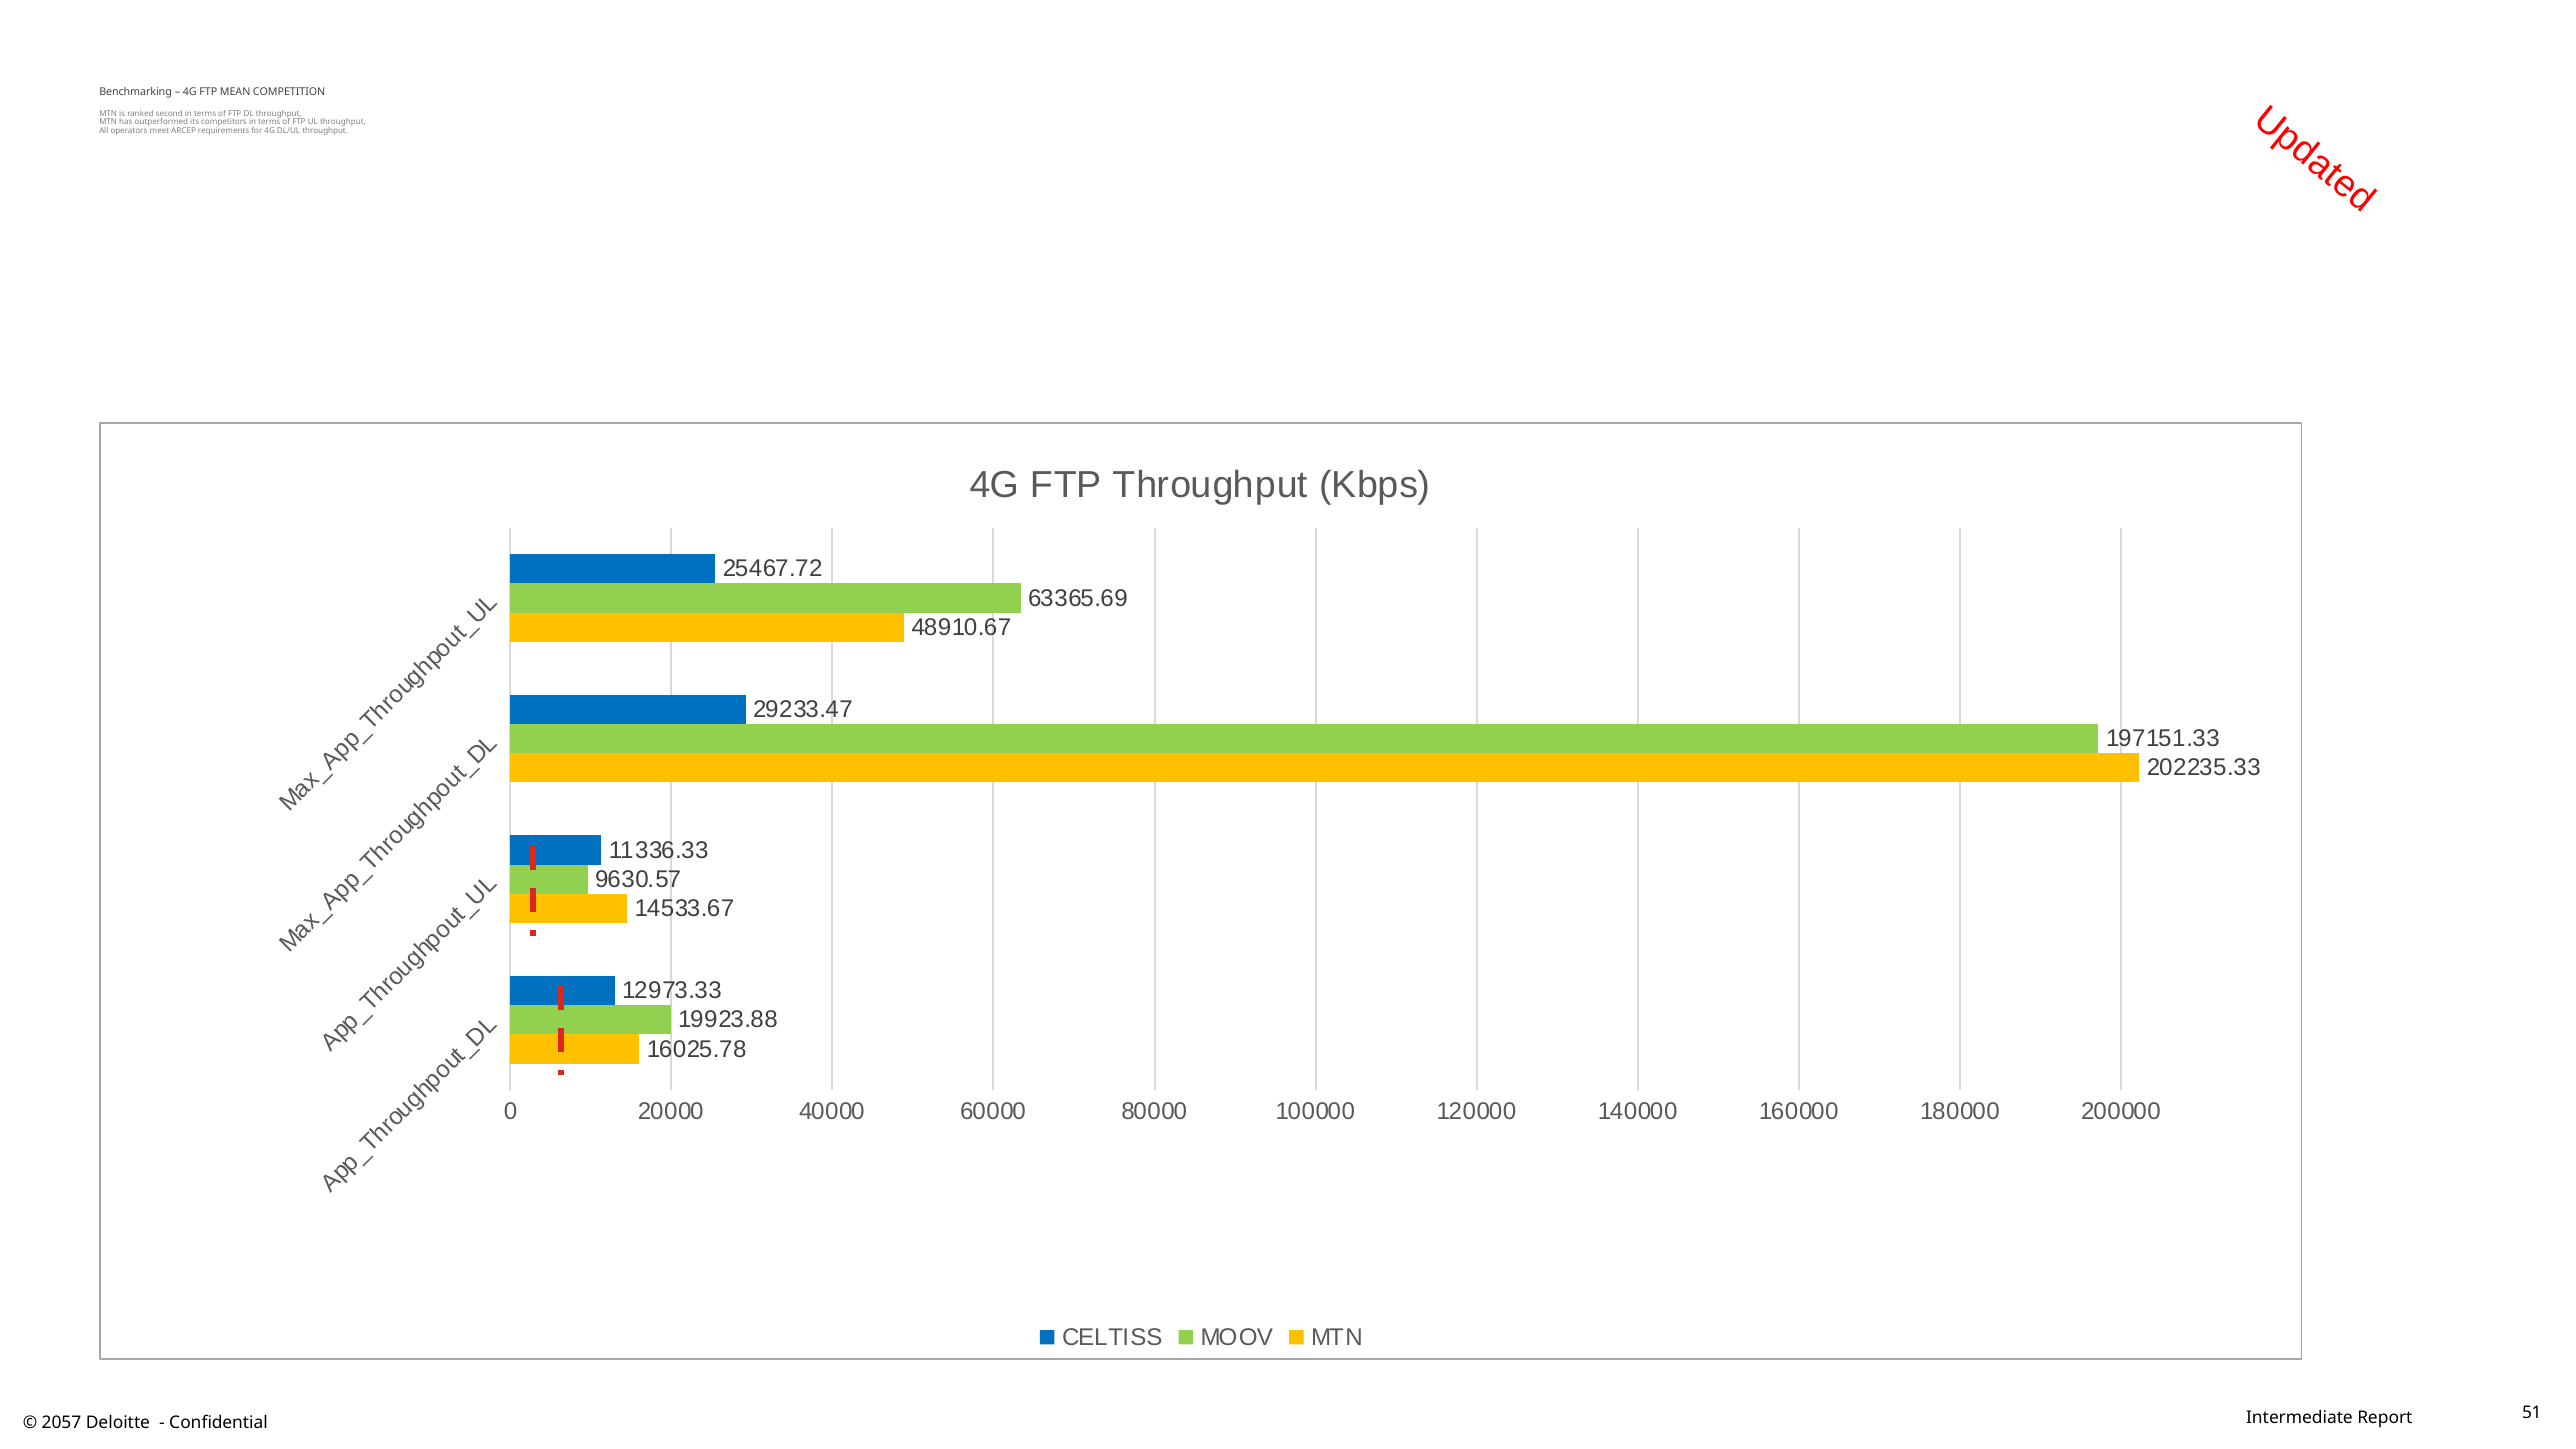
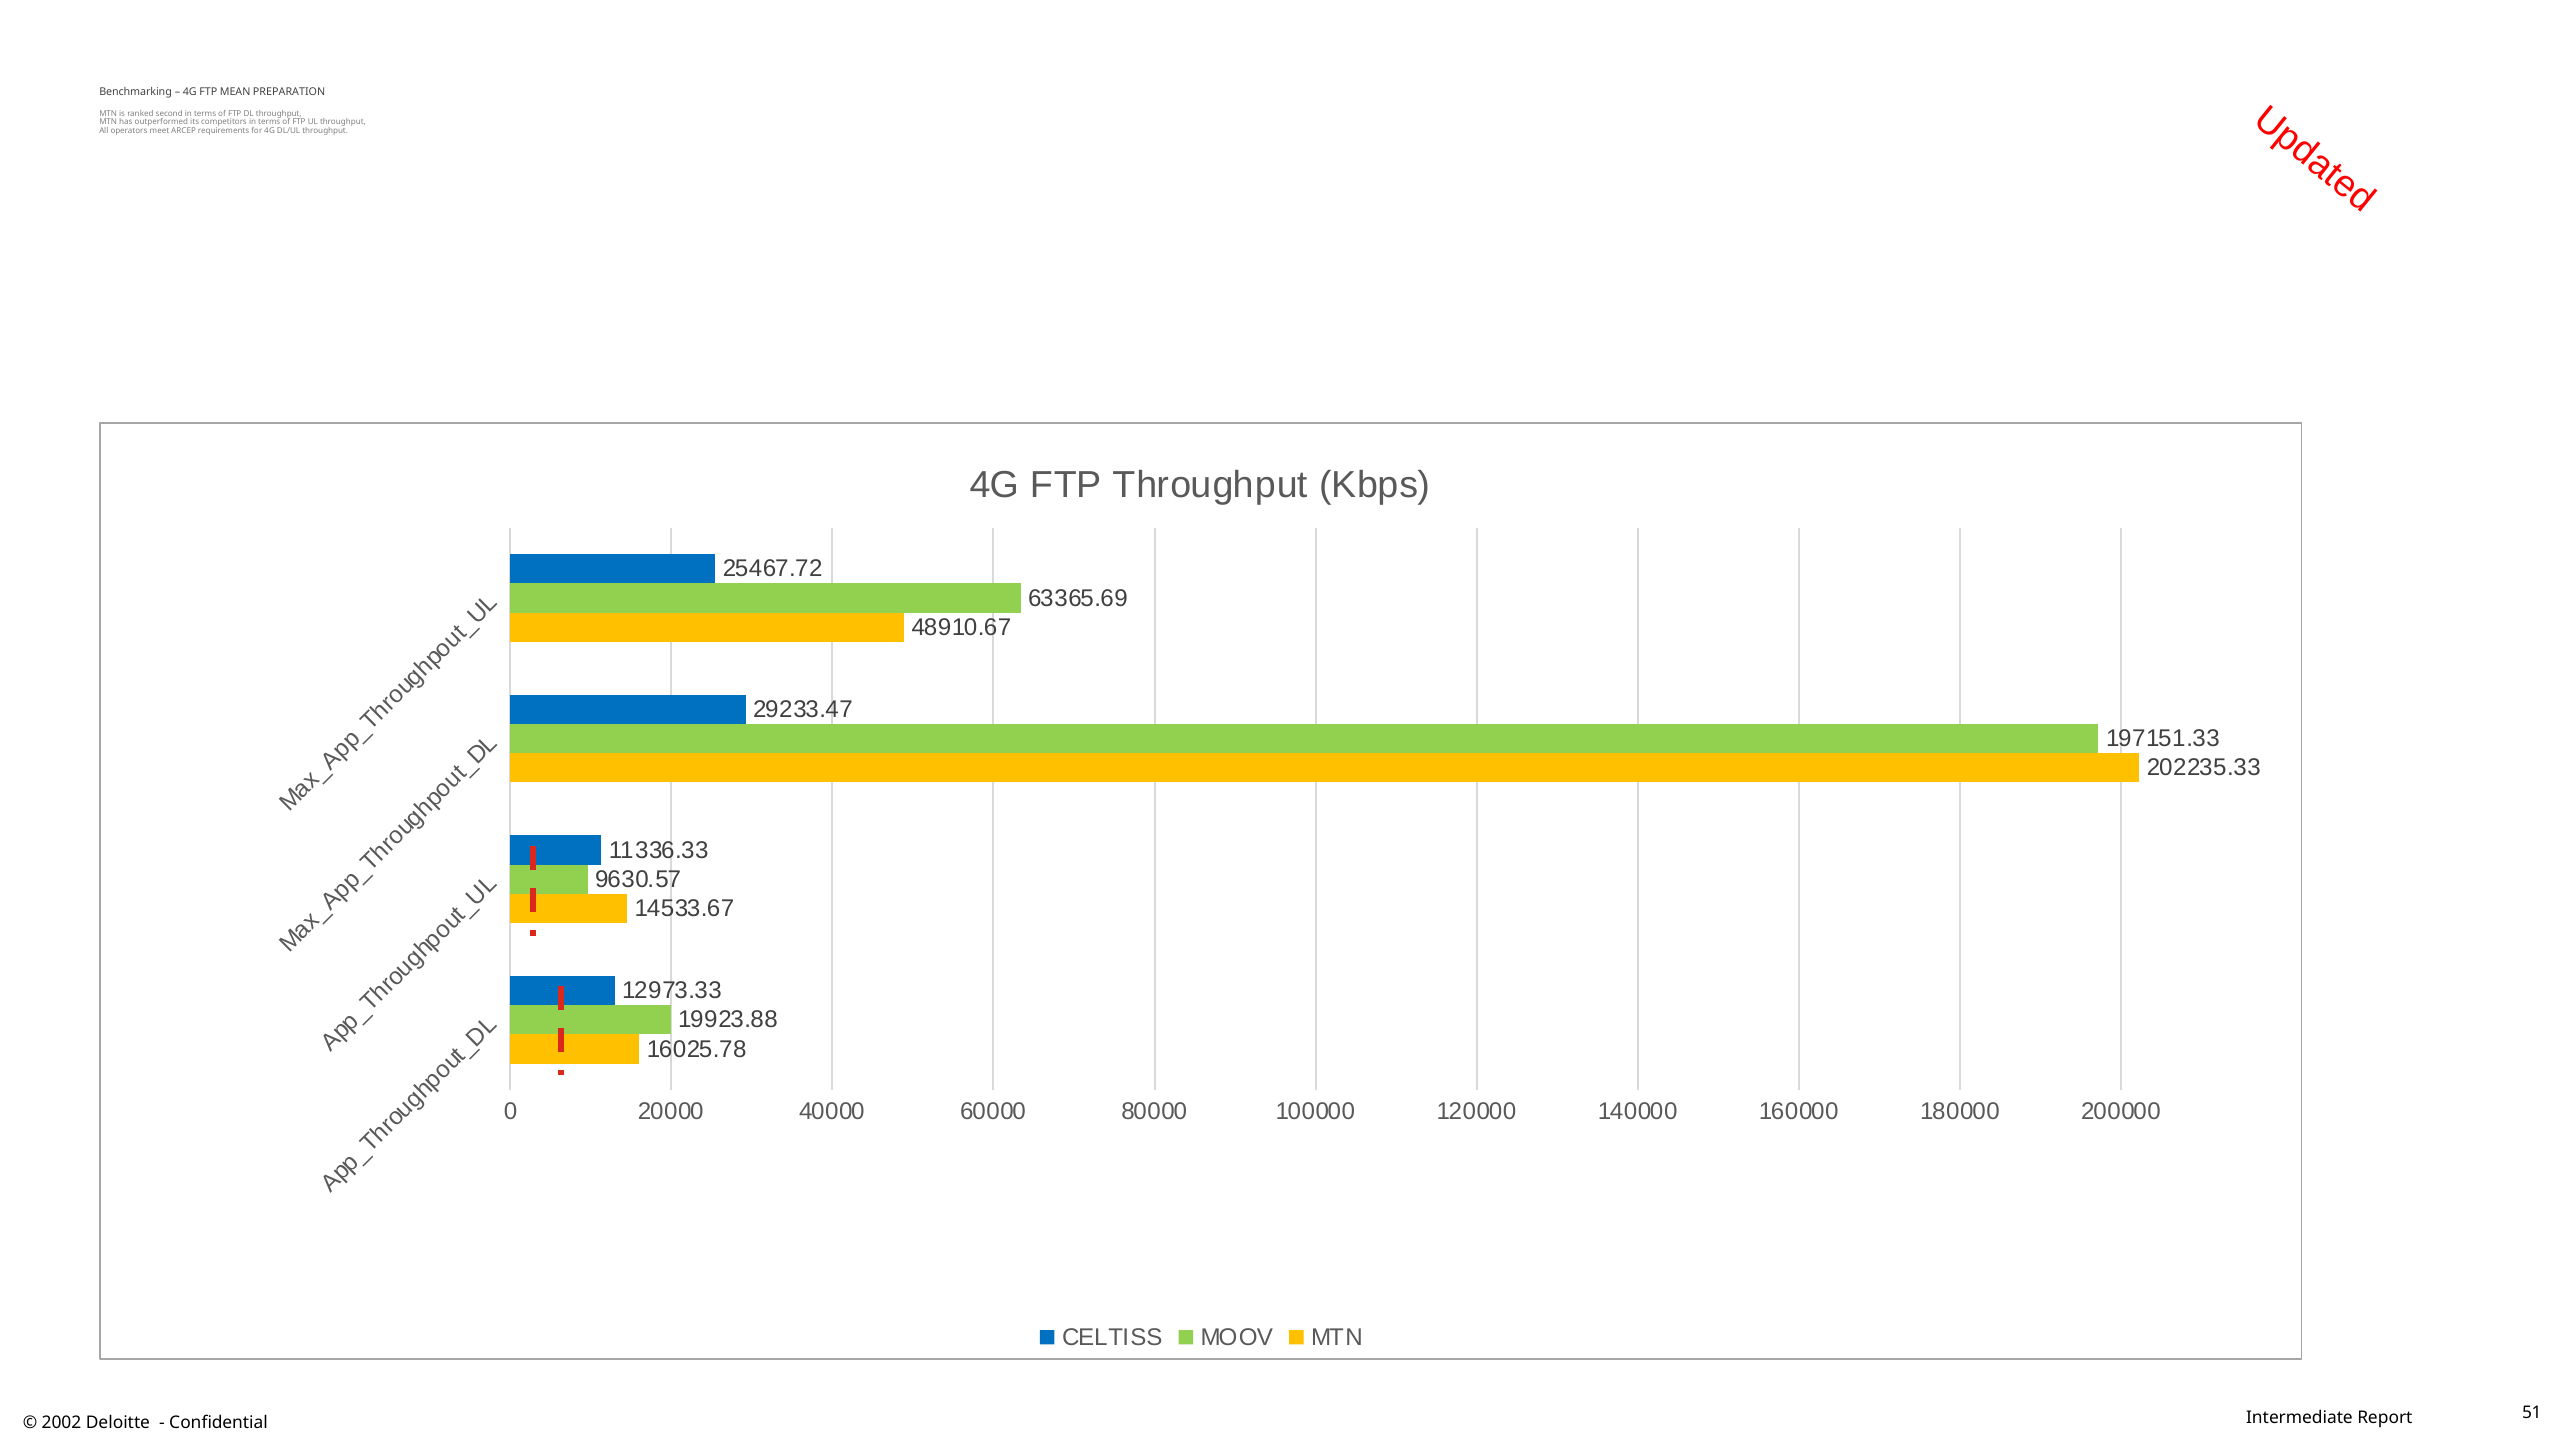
COMPETITION: COMPETITION -> PREPARATION (289, 92)
2057: 2057 -> 2002 (61, 1422)
